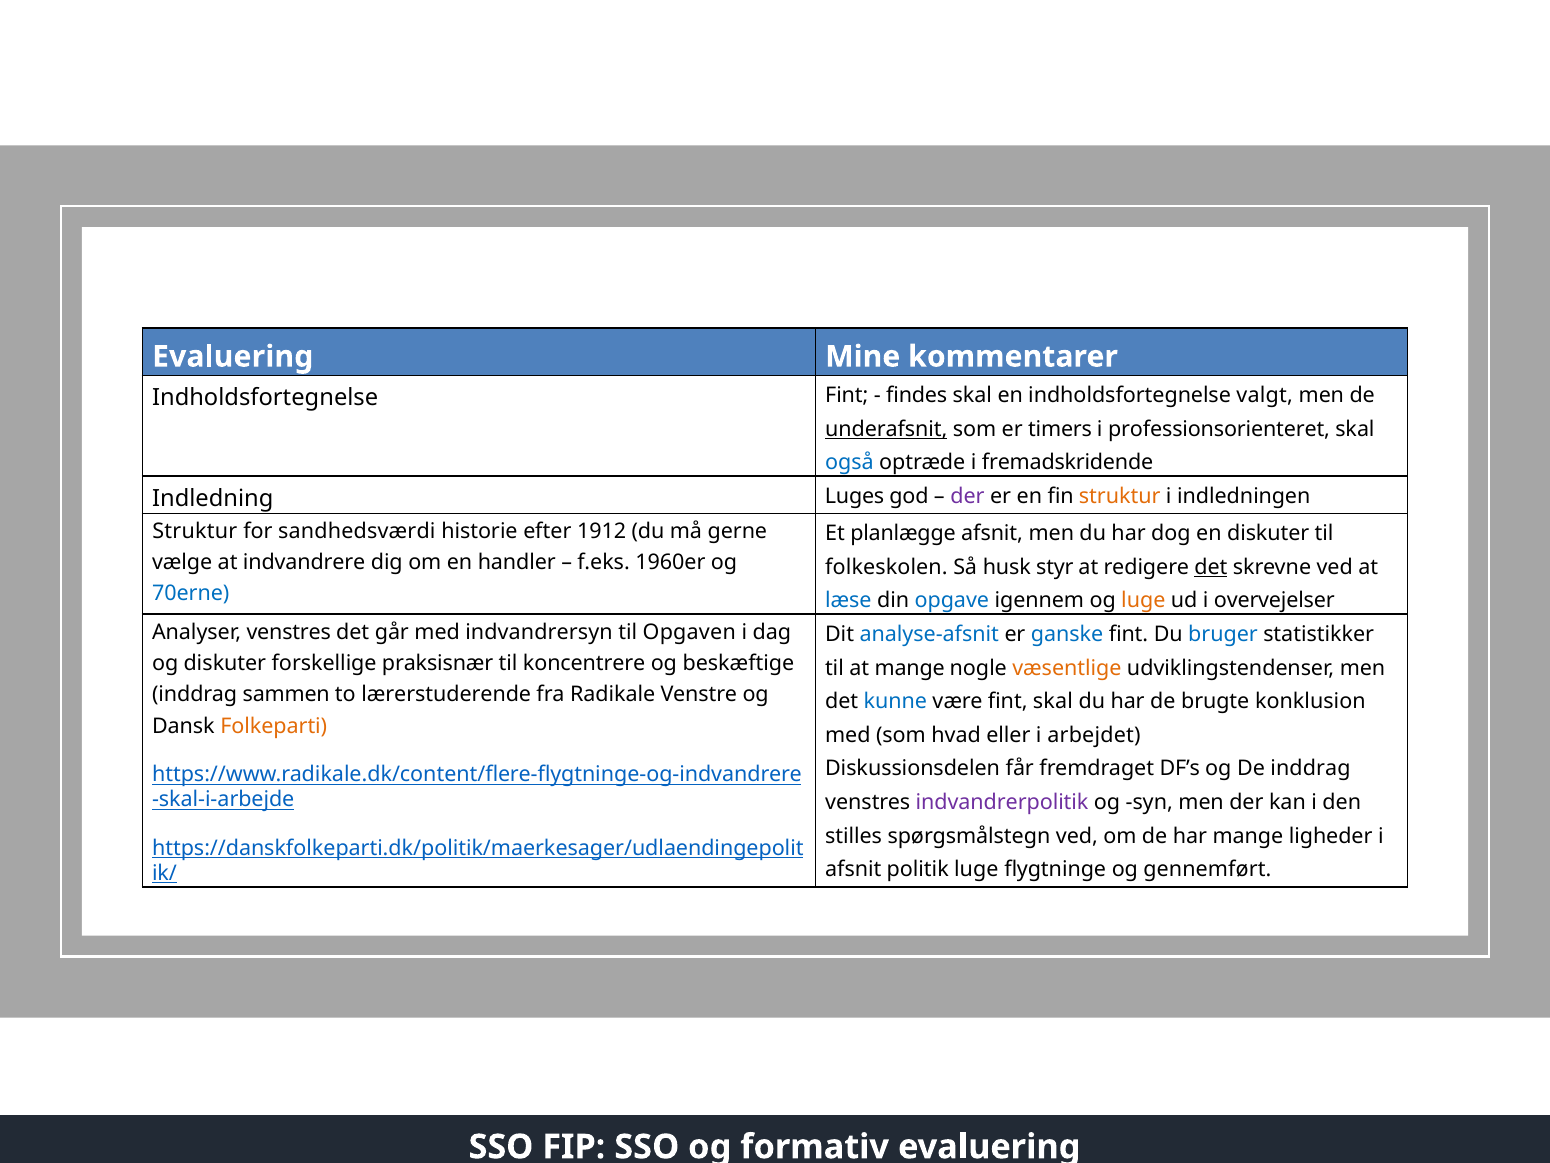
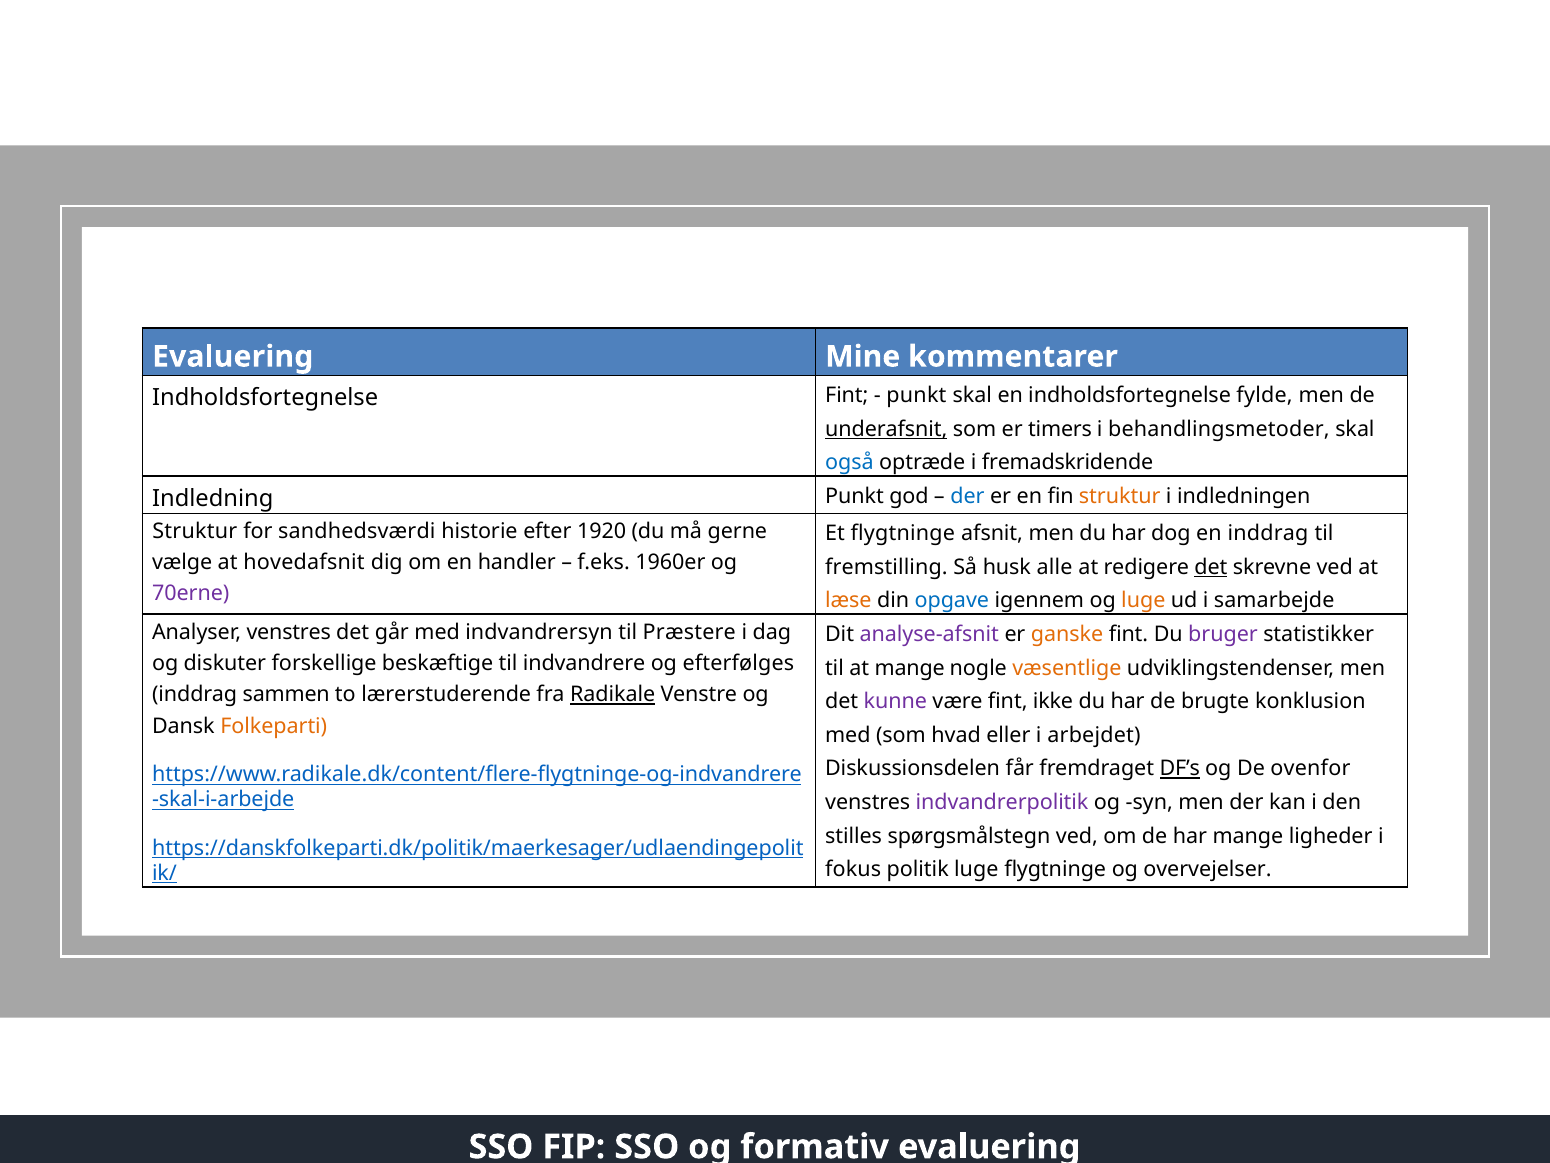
findes: findes -> punkt (917, 396)
valgt: valgt -> fylde (1265, 396)
professionsorienteret: professionsorienteret -> behandlingsmetoder (1219, 429)
Indledning Luges: Luges -> Punkt (855, 496)
der colour: purple -> blue (968, 496)
1912: 1912 -> 1920 (602, 531)
Et planlægge: planlægge -> flygtninge (903, 533)
en diskuter: diskuter -> inddrag (1268, 533)
indvandrere: indvandrere -> hovedafsnit (304, 562)
folkeskolen: folkeskolen -> fremstilling (886, 567)
styr: styr -> alle (1055, 567)
70erne colour: blue -> purple (191, 594)
læse colour: blue -> orange (848, 601)
overvejelser: overvejelser -> samarbejde (1274, 601)
Opgaven: Opgaven -> Præstere (689, 632)
analyse-afsnit colour: blue -> purple (929, 634)
ganske colour: blue -> orange (1067, 634)
bruger colour: blue -> purple (1223, 634)
praksisnær: praksisnær -> beskæftige (438, 663)
koncentrere: koncentrere -> indvandrere (584, 663)
beskæftige: beskæftige -> efterfølges (738, 663)
Radikale underline: none -> present (613, 694)
kunne colour: blue -> purple (895, 701)
fint skal: skal -> ikke (1053, 701)
DF’s underline: none -> present (1180, 768)
De inddrag: inddrag -> ovenfor (1310, 768)
afsnit: afsnit -> fokus (853, 869)
gennemført: gennemført -> overvejelser (1207, 869)
